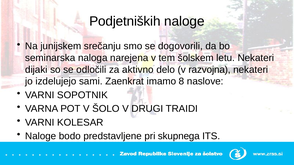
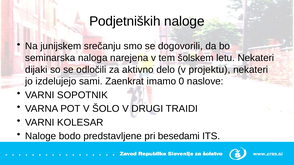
razvojna: razvojna -> projektu (210, 70)
8: 8 -> 0 (182, 82)
skupnega: skupnega -> besedami (179, 136)
